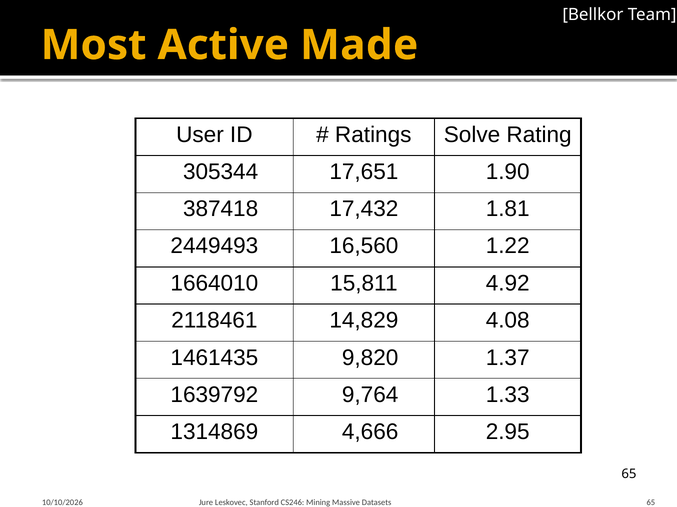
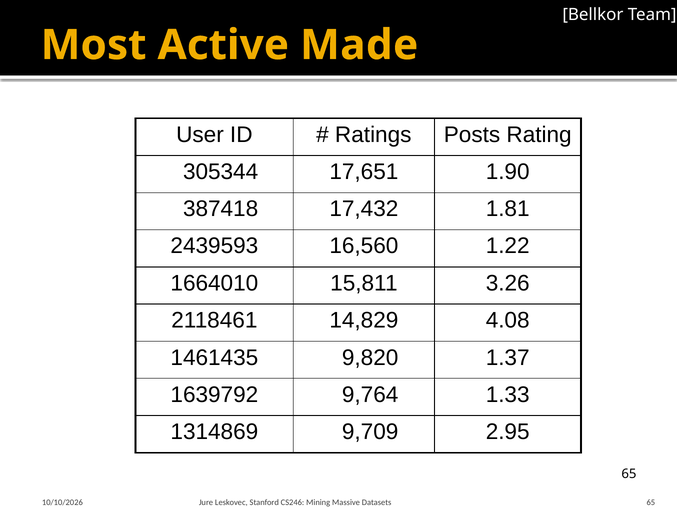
Solve: Solve -> Posts (472, 135)
2449493: 2449493 -> 2439593 (214, 246)
4.92: 4.92 -> 3.26 (508, 284)
4,666: 4,666 -> 9,709 (370, 432)
